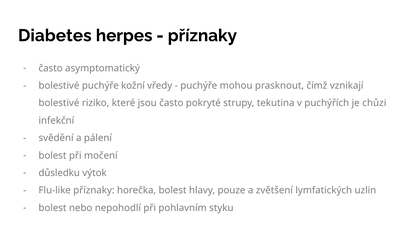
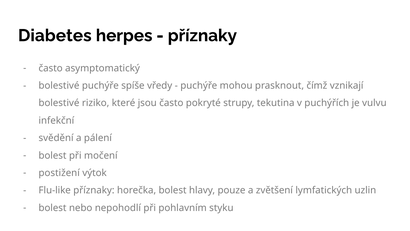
kožní: kožní -> spíše (133, 86)
chůzi: chůzi -> vulvu (374, 103)
důsledku: důsledku -> postižení (59, 173)
